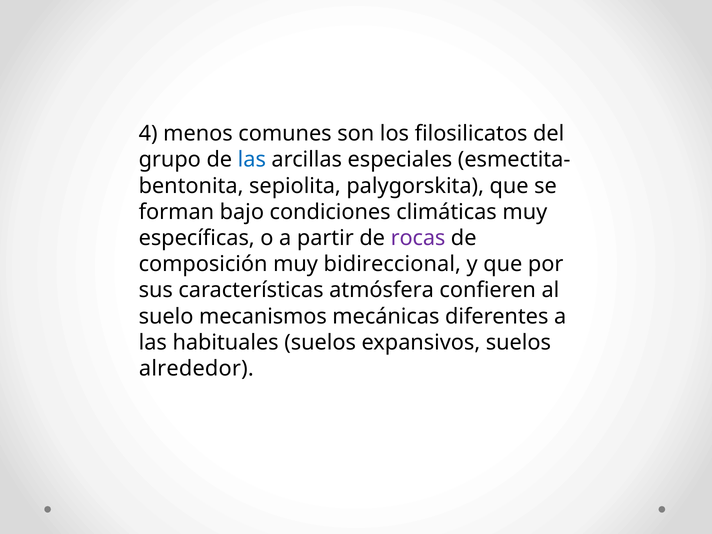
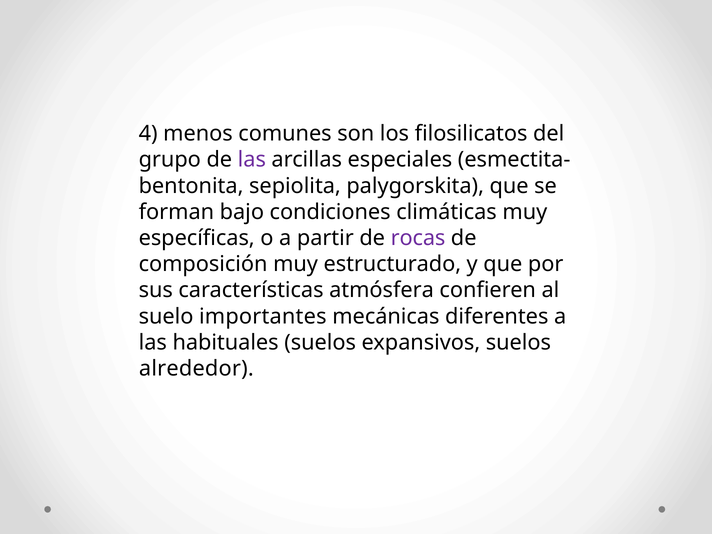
las colour: blue -> purple (252, 160)
bidireccional: bidireccional -> estructurado (392, 264)
mecanismos: mecanismos -> importantes (263, 316)
